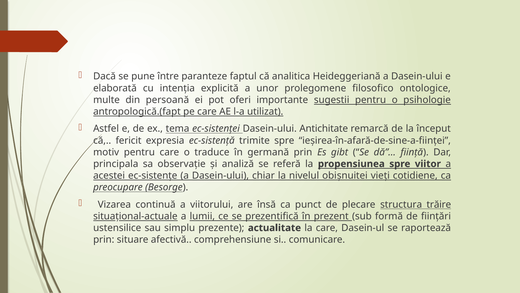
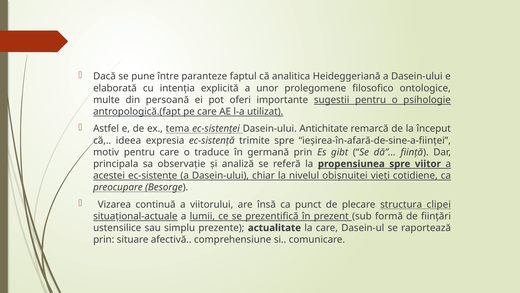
fericit: fericit -> ideea (128, 140)
trăire: trăire -> clipei (439, 204)
